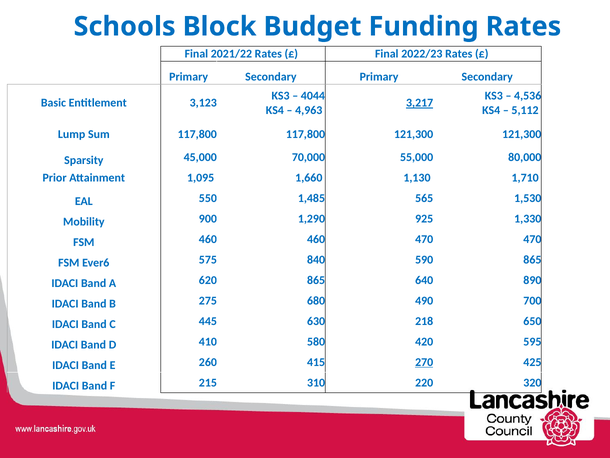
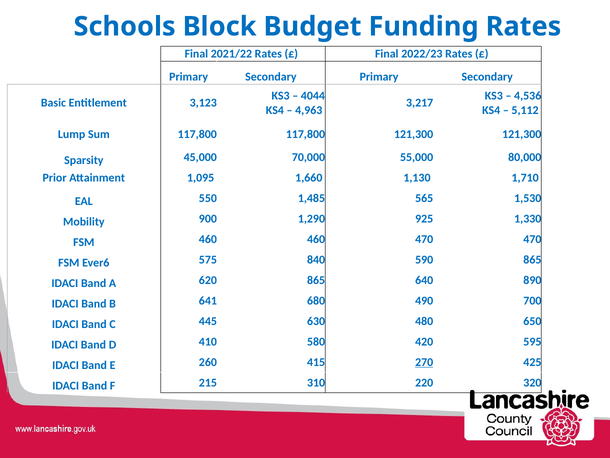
3,217 underline: present -> none (420, 103)
275: 275 -> 641 (208, 300)
218: 218 -> 480 (424, 321)
